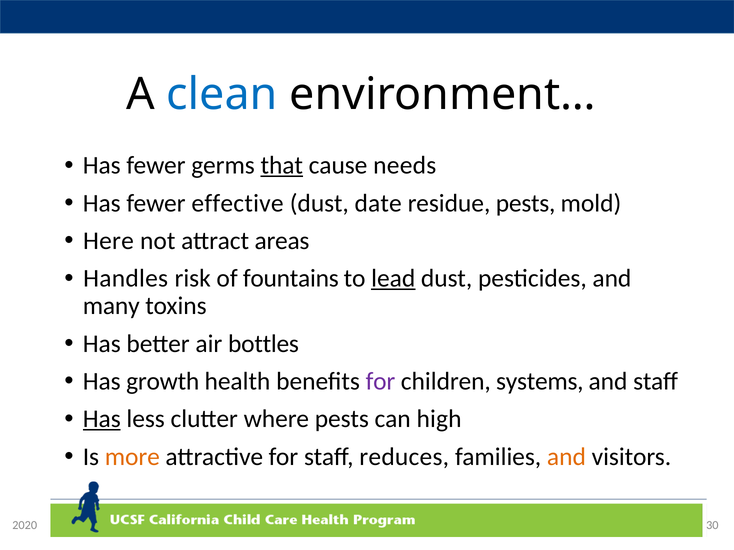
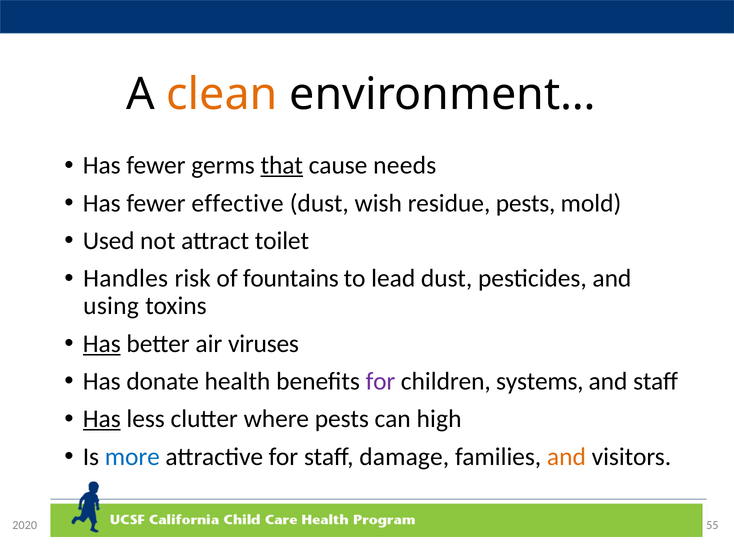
clean colour: blue -> orange (222, 94)
date: date -> wish (378, 203)
Here: Here -> Used (109, 241)
areas: areas -> toilet (282, 241)
lead underline: present -> none (393, 279)
many: many -> using (111, 306)
Has underline: none -> present (102, 344)
bottles: bottles -> viruses (263, 344)
growth: growth -> donate (163, 382)
more colour: orange -> blue (132, 457)
reduces: reduces -> damage (404, 457)
30: 30 -> 55 (712, 526)
